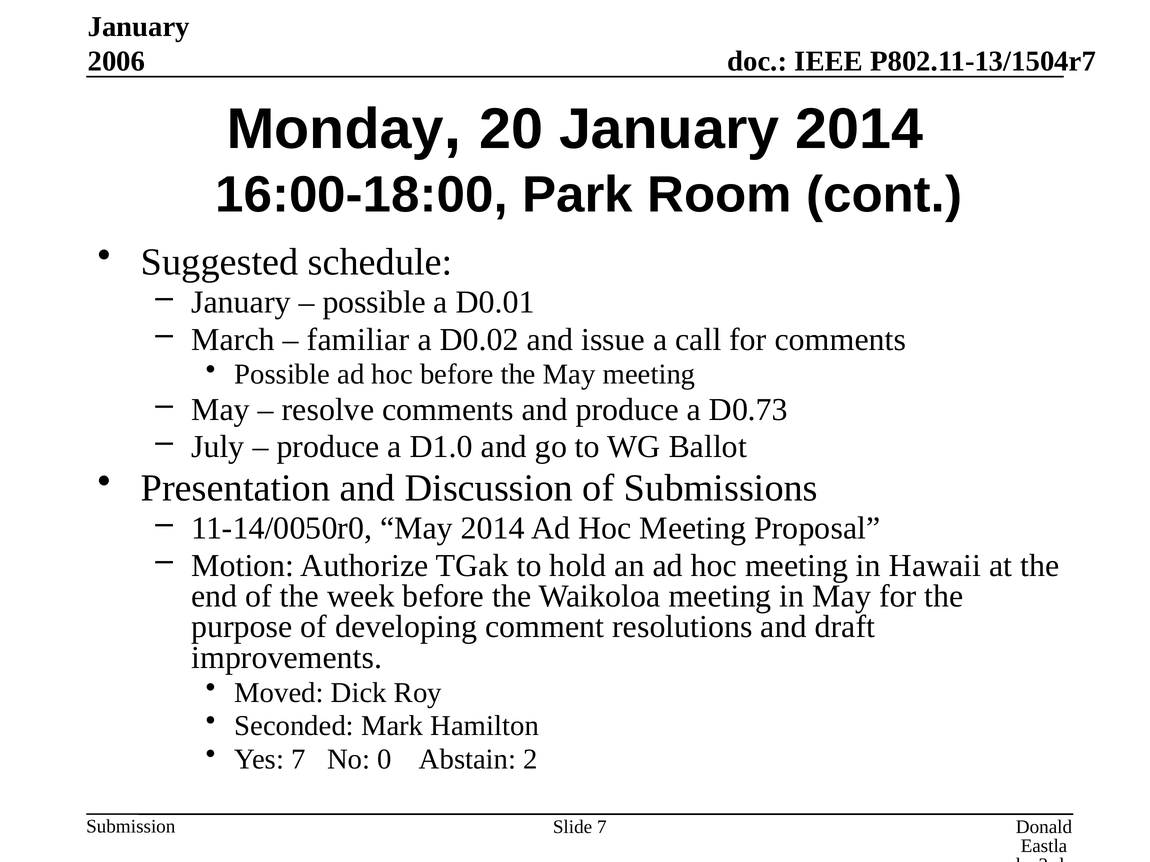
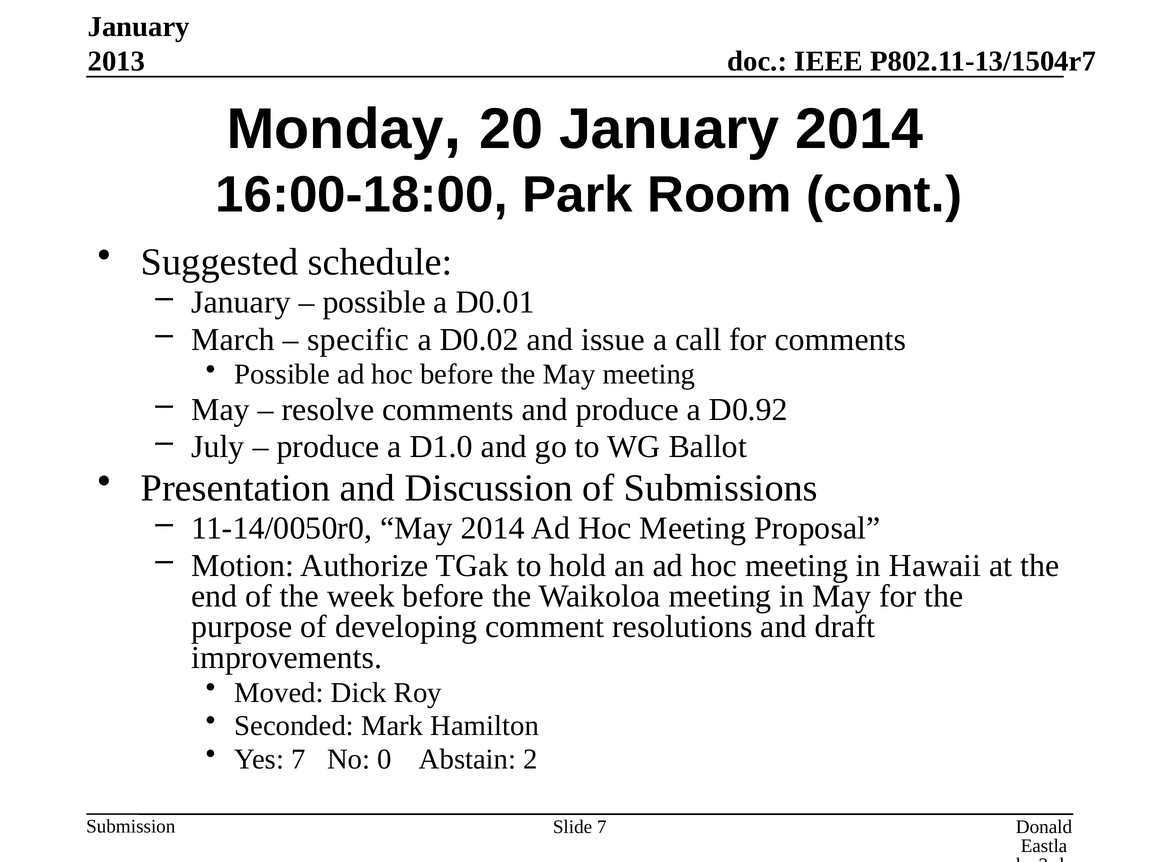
2006: 2006 -> 2013 (116, 61)
familiar: familiar -> specific (358, 340)
D0.73: D0.73 -> D0.92 (748, 410)
